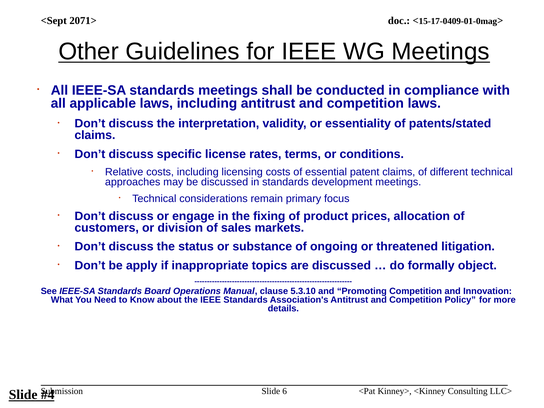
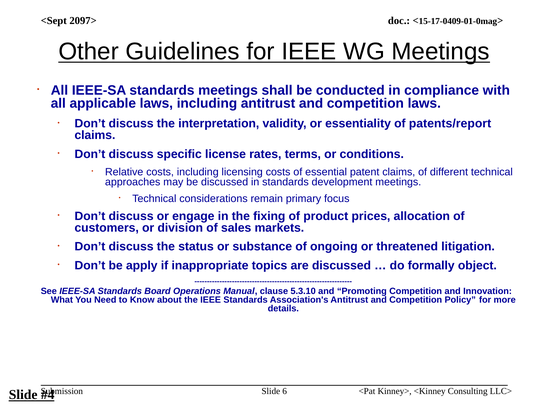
2071>: 2071> -> 2097> (83, 21)
patents/stated: patents/stated -> patents/report (450, 124)
